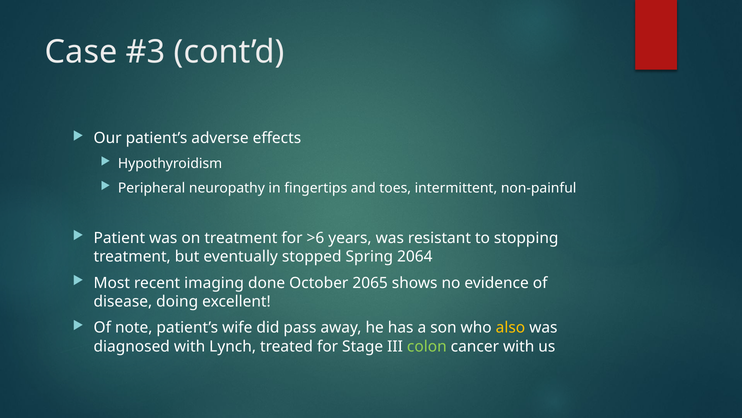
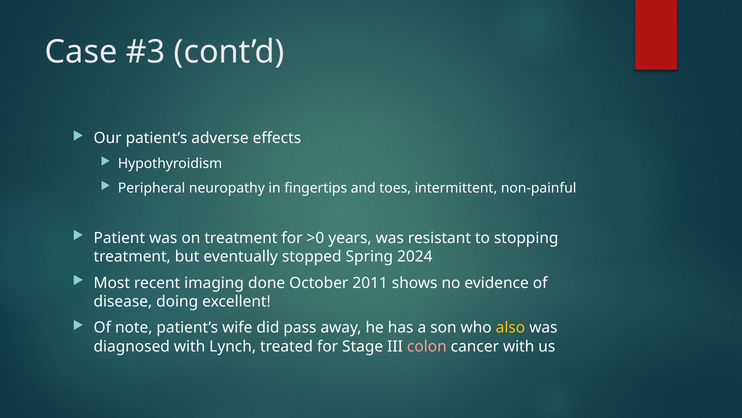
>6: >6 -> >0 (315, 238)
2064: 2064 -> 2024 (415, 256)
2065: 2065 -> 2011 (370, 283)
colon colour: light green -> pink (427, 346)
